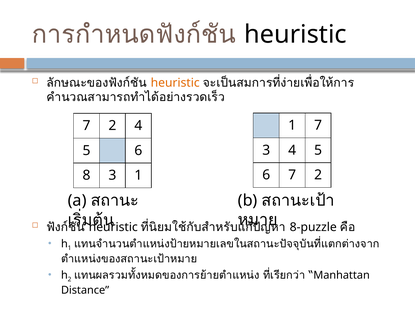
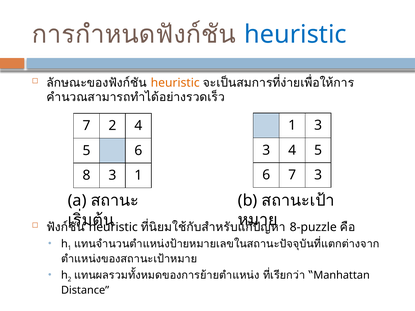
heuristic colour: black -> blue (296, 35)
1 7: 7 -> 3 (318, 125)
6 7 2: 2 -> 3 (318, 175)
